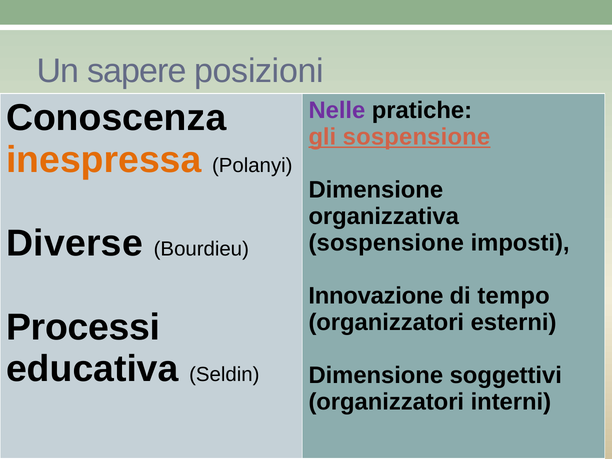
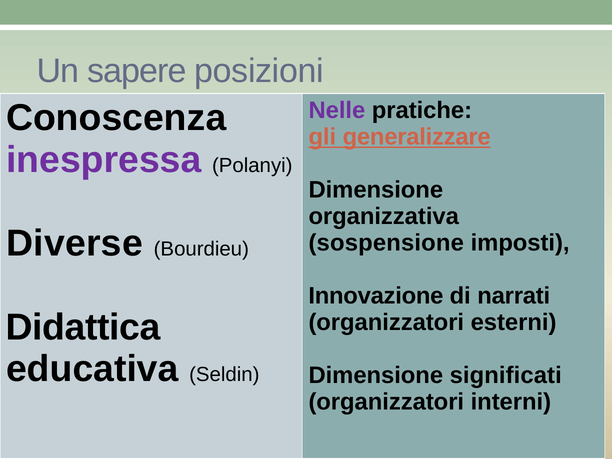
gli sospensione: sospensione -> generalizzare (417, 137)
inespressa colour: orange -> purple (104, 160)
tempo: tempo -> narrati (514, 296)
Processi: Processi -> Didattica (83, 327)
soggettivi: soggettivi -> significati (506, 376)
